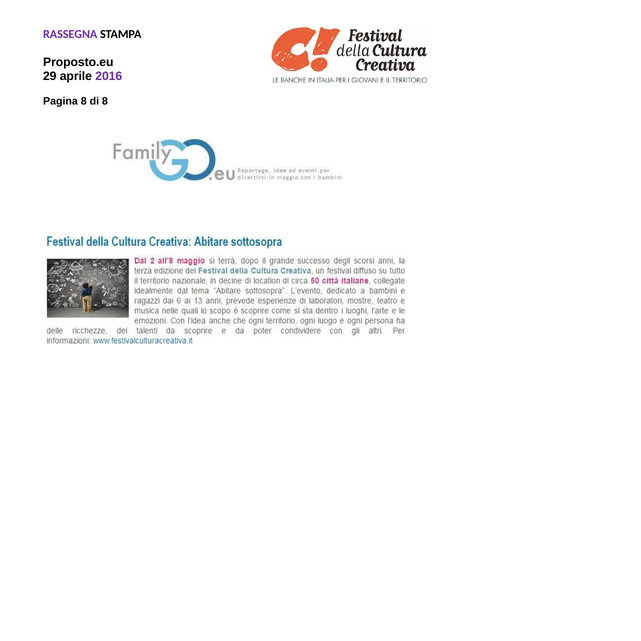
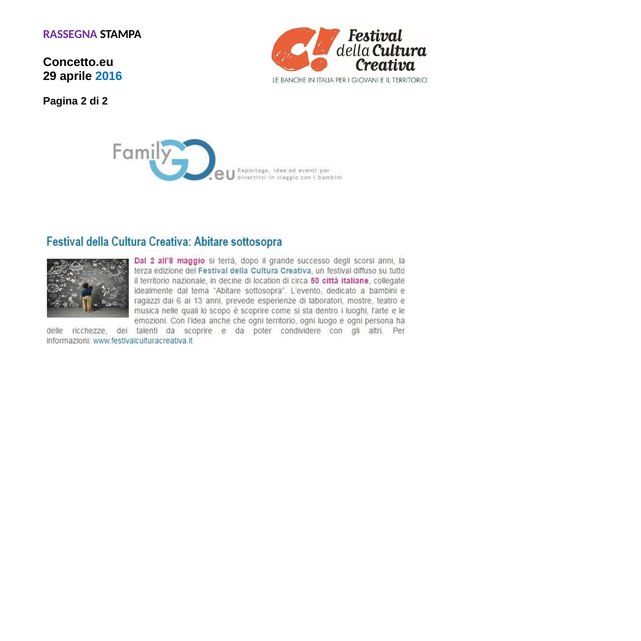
Proposto.eu: Proposto.eu -> Concetto.eu (78, 62)
2016 colour: purple -> blue (109, 76)
Pagina 8: 8 -> 2 (84, 101)
di 8: 8 -> 2 (105, 101)
